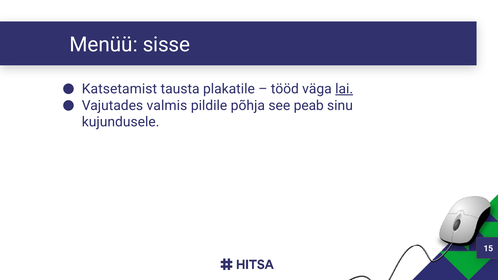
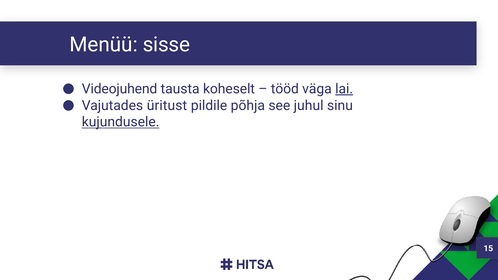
Katsetamist: Katsetamist -> Videojuhend (120, 89)
plakatile: plakatile -> koheselt (229, 89)
valmis: valmis -> üritust (167, 106)
peab: peab -> juhul (309, 106)
kujundusele underline: none -> present (121, 122)
